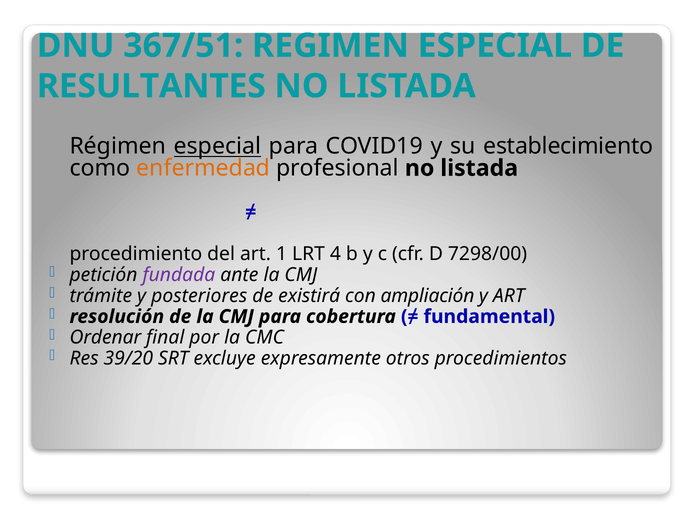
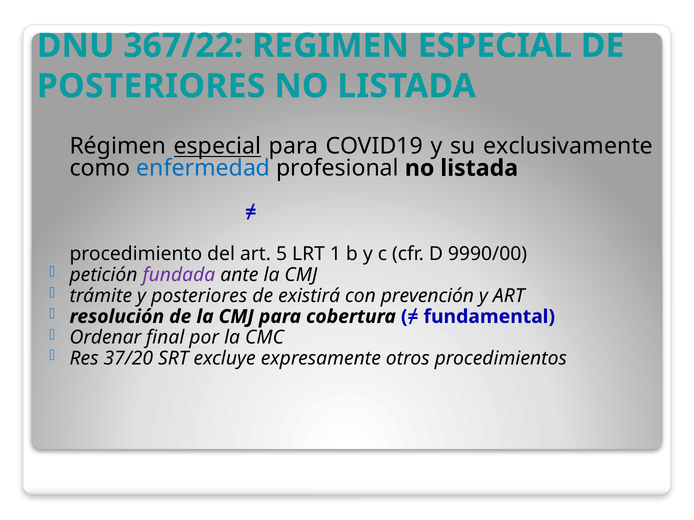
367/51: 367/51 -> 367/22 (183, 46)
RESULTANTES: RESULTANTES -> POSTERIORES (151, 86)
establecimiento: establecimiento -> exclusivamente (568, 146)
enfermedad colour: orange -> blue (203, 168)
1: 1 -> 5 (282, 254)
4: 4 -> 1 (335, 254)
7298/00: 7298/00 -> 9990/00 (488, 254)
ampliación: ampliación -> prevención (427, 296)
39/20: 39/20 -> 37/20 (128, 359)
